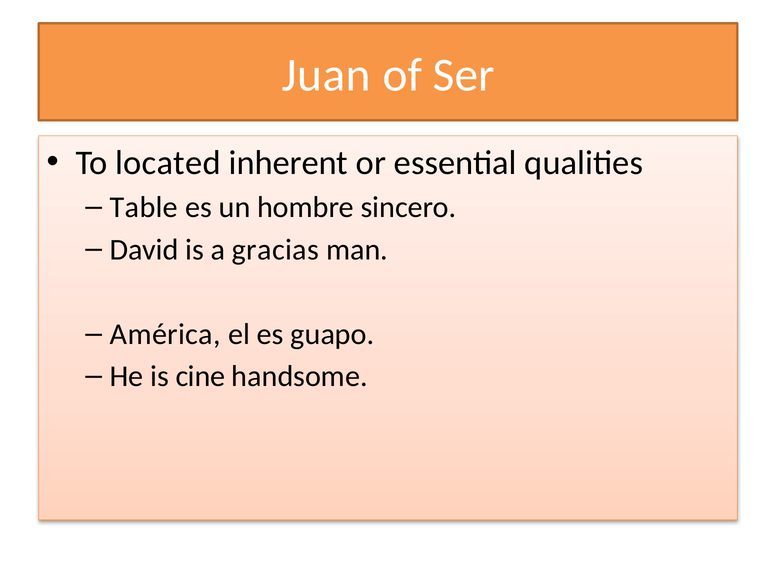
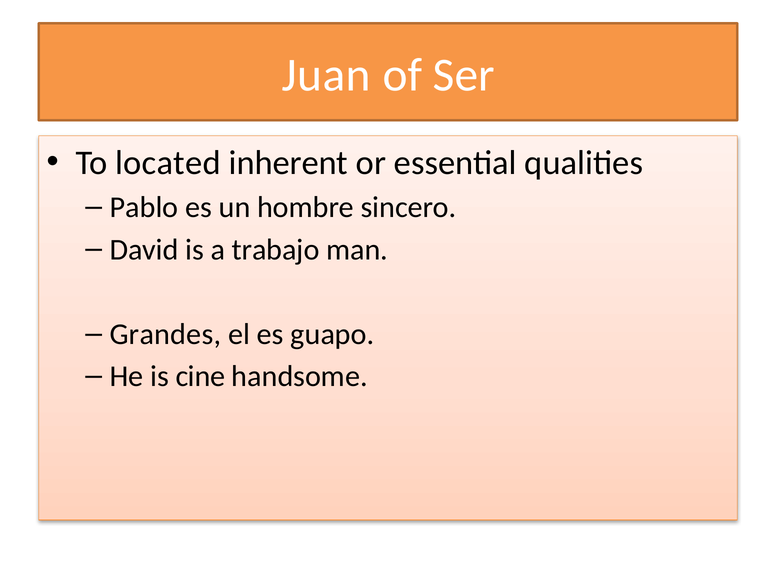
Table: Table -> Pablo (144, 207)
gracias: gracias -> trabajo (276, 250)
América: América -> Grandes (165, 334)
